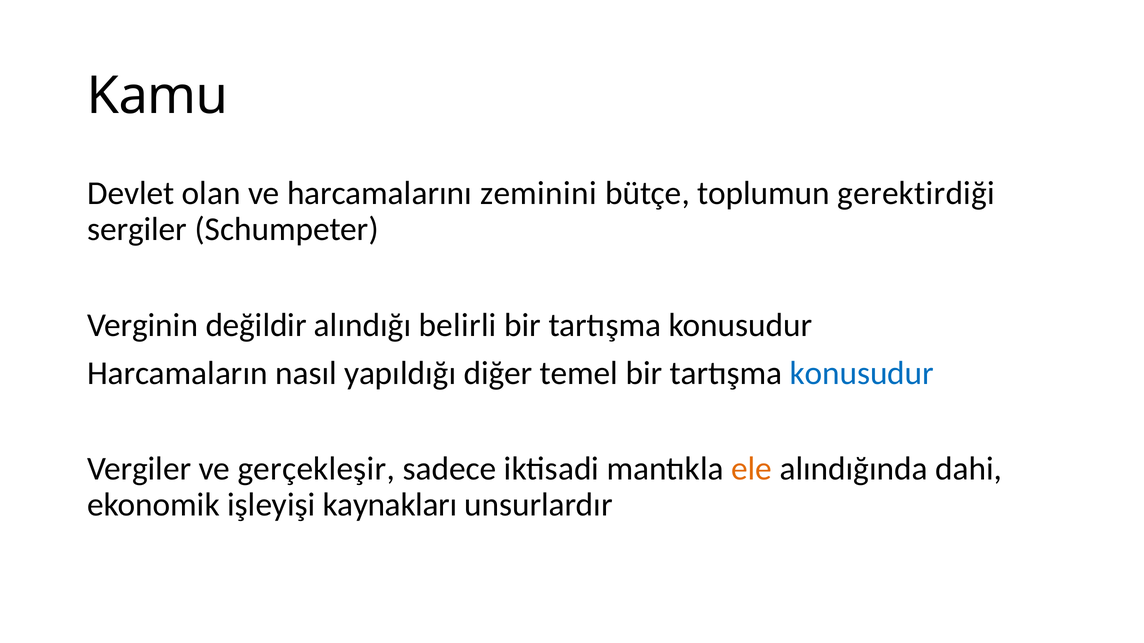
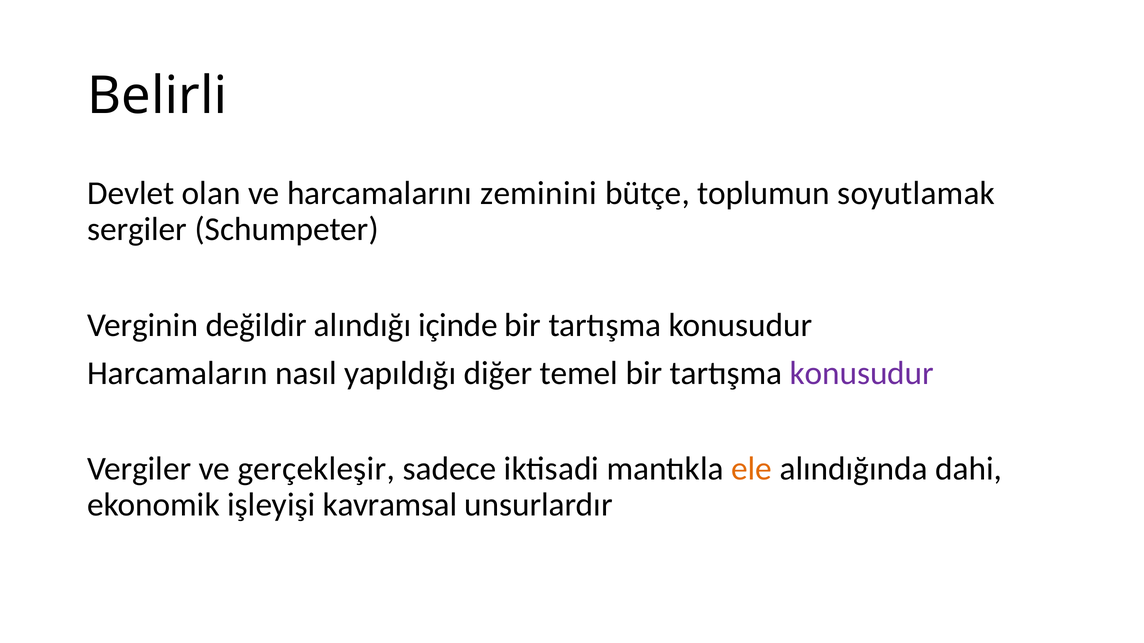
Kamu: Kamu -> Belirli (157, 96)
gerektirdiği: gerektirdiği -> soyutlamak (916, 193)
belirli: belirli -> içinde (458, 325)
konusudur colour: blue -> purple (862, 373)
kaynakları: kaynakları -> kavramsal (390, 505)
